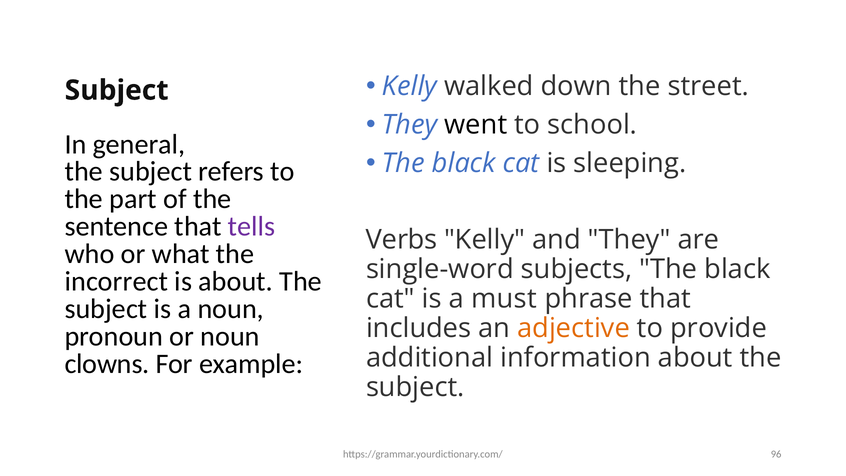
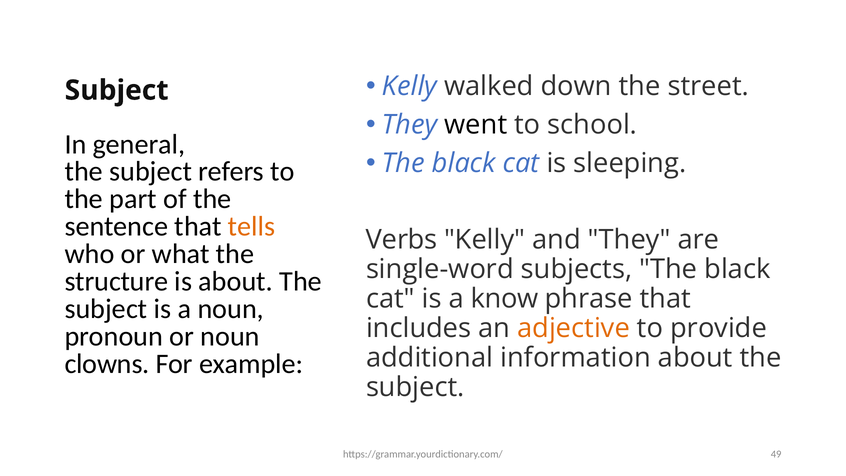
tells colour: purple -> orange (251, 226)
incorrect: incorrect -> structure (116, 281)
must: must -> know (504, 299)
96: 96 -> 49 (776, 454)
